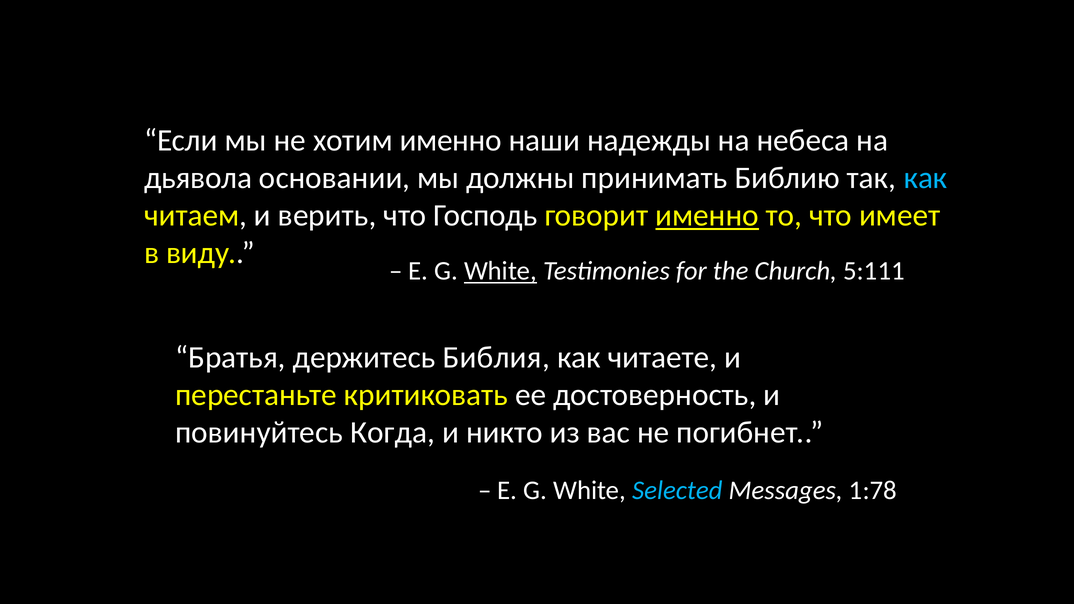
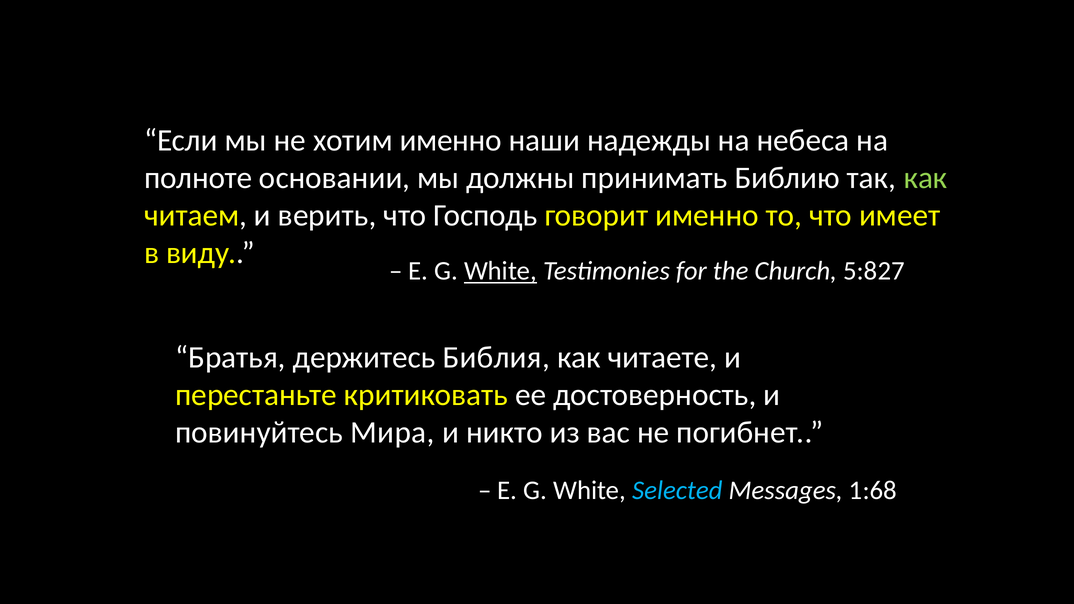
дьявола: дьявола -> полноте (198, 178)
как colour: light blue -> light green (926, 178)
именно underline: present -> none (707, 215)
5:111: 5:111 -> 5:827 (874, 271)
Когда: Когда -> Мира (392, 433)
1:78: 1:78 -> 1:68 (873, 490)
